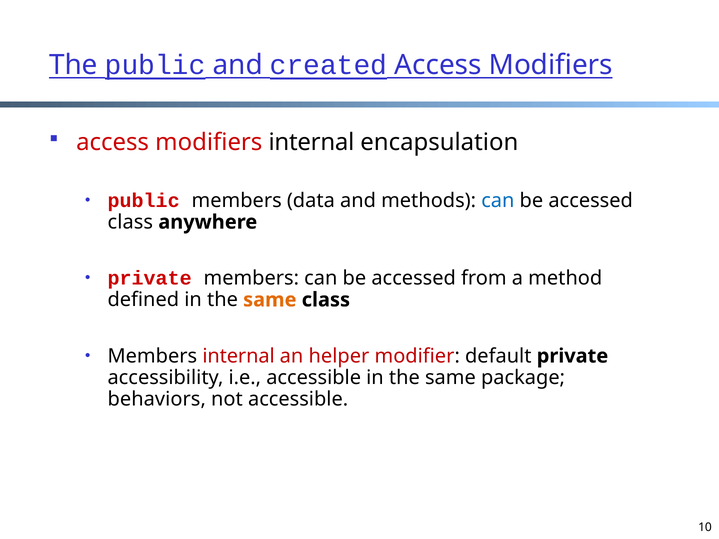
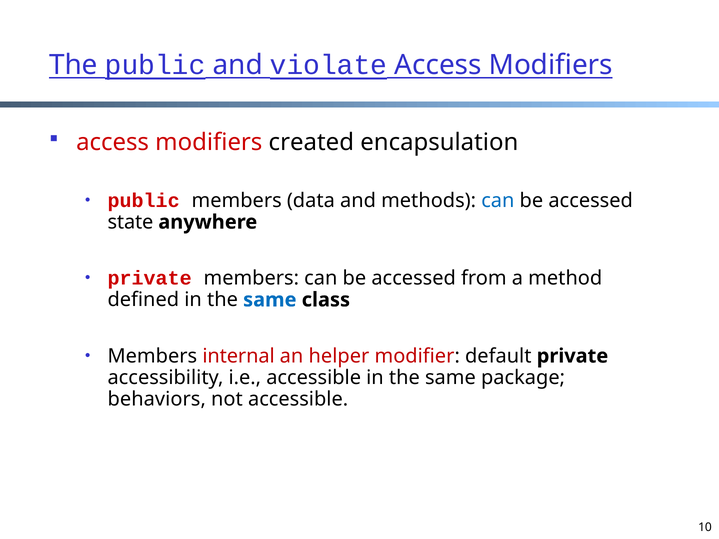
created: created -> violate (329, 65)
modifiers internal: internal -> created (311, 142)
class: class -> state (130, 222)
same colour: orange -> blue (270, 300)
